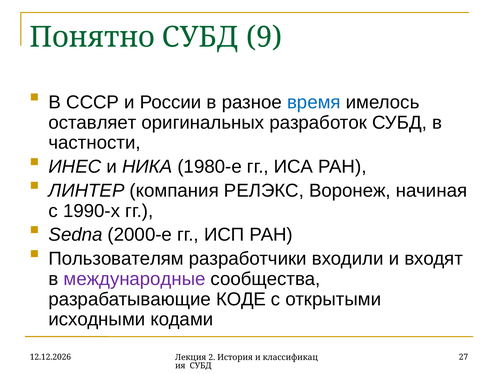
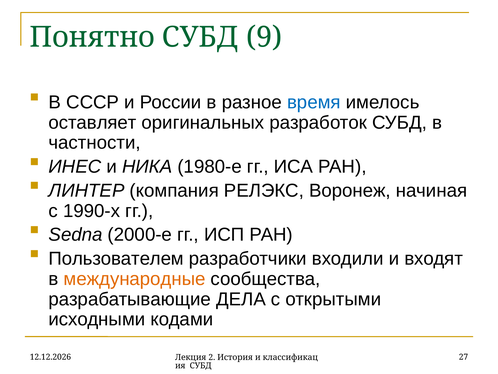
Пользователям: Пользователям -> Пользователем (116, 258)
международные colour: purple -> orange (135, 279)
КОДЕ: КОДЕ -> ДЕЛА (241, 299)
